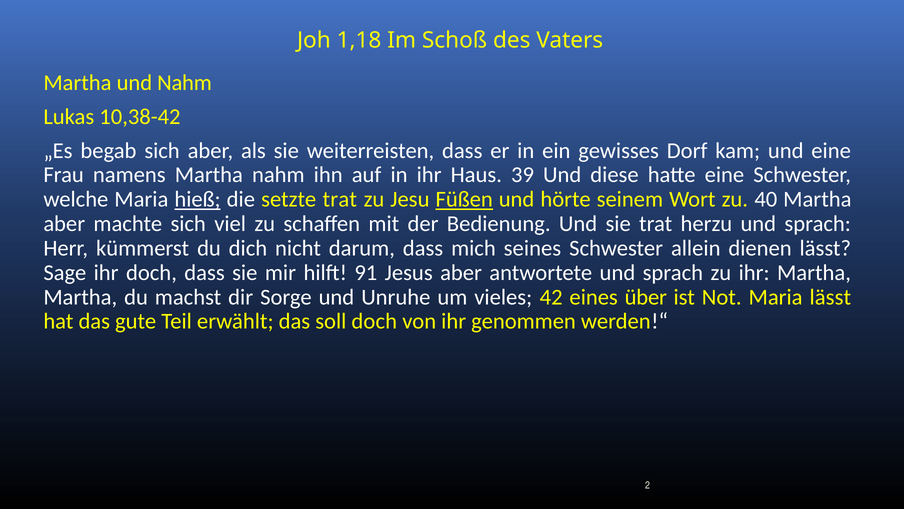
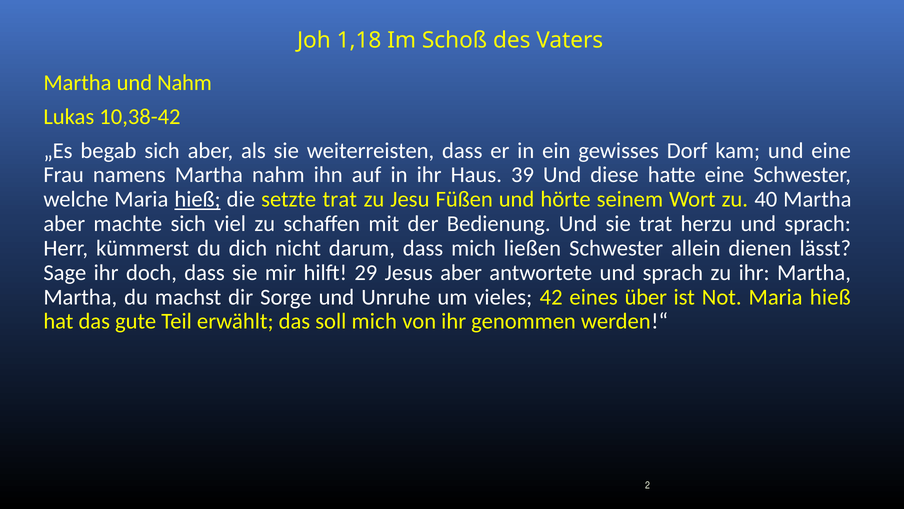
Füßen underline: present -> none (464, 199)
seines: seines -> ließen (532, 248)
91: 91 -> 29 (366, 272)
Not Maria lässt: lässt -> hieß (830, 297)
soll doch: doch -> mich (374, 321)
